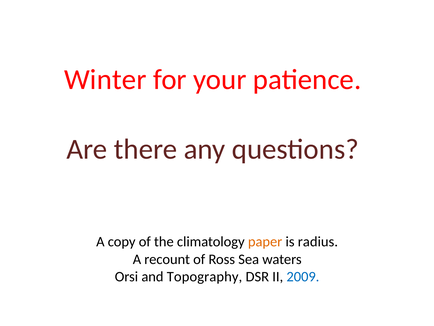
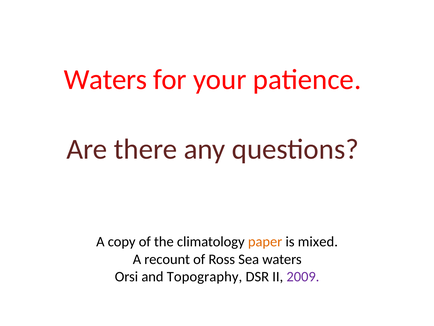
Winter: Winter -> Waters (106, 80)
radius: radius -> mixed (318, 242)
2009 colour: blue -> purple (303, 276)
